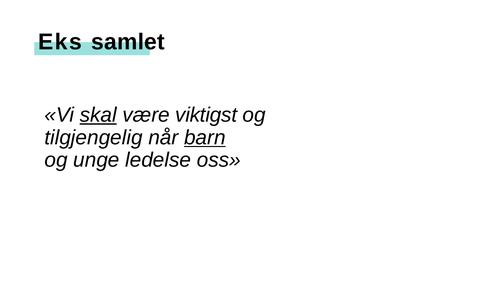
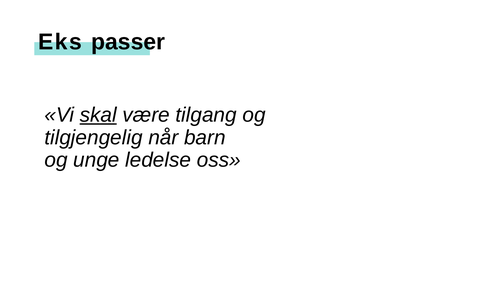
samlet: samlet -> passer (128, 42)
viktigst: viktigst -> tilgang (206, 115)
barn underline: present -> none (205, 137)
